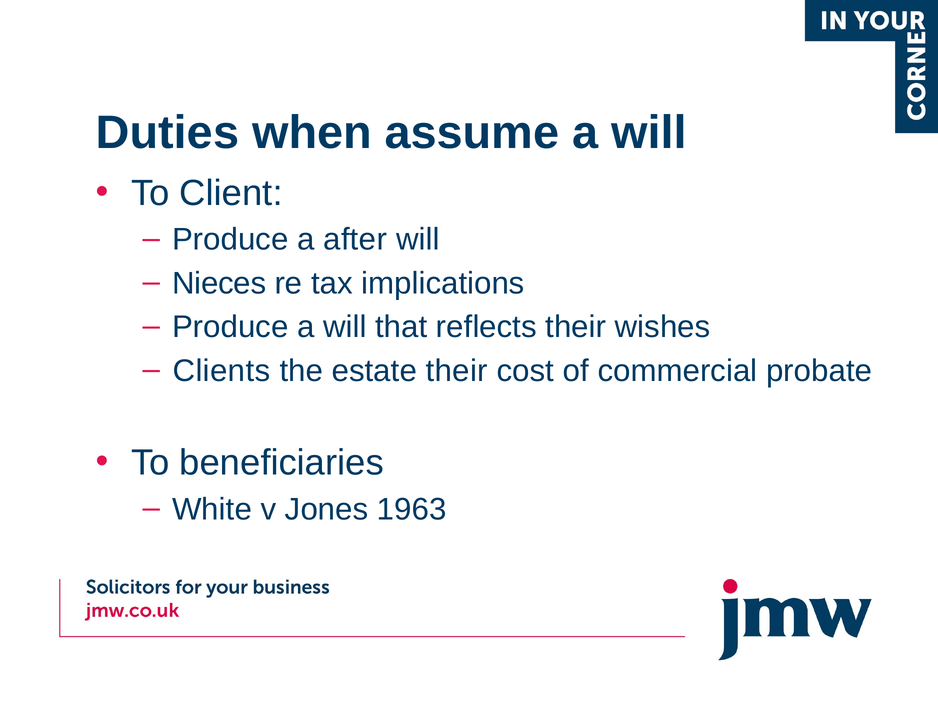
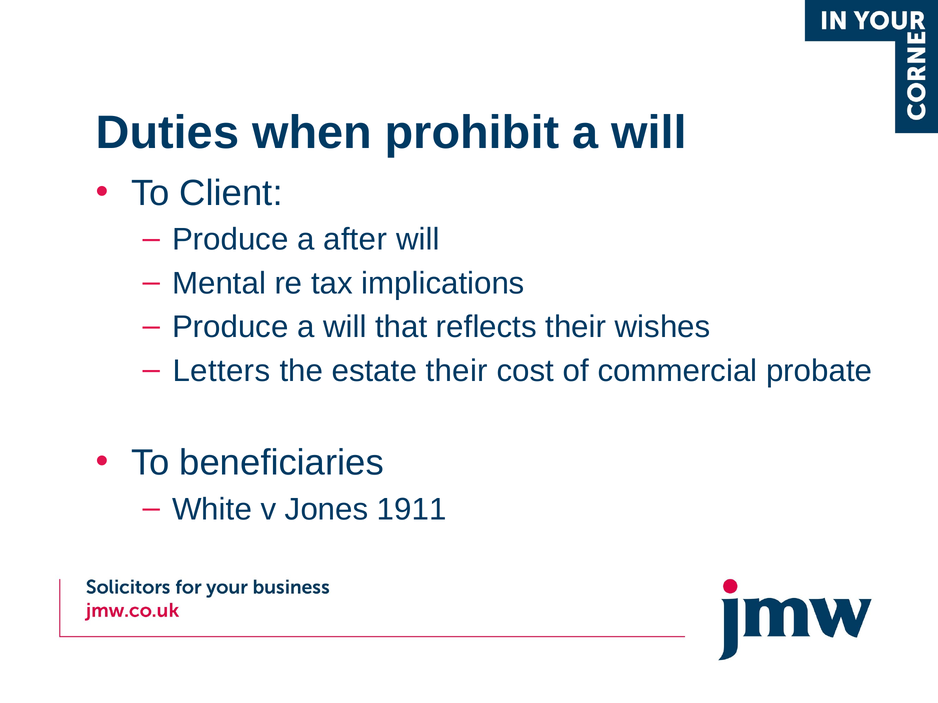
assume: assume -> prohibit (472, 133)
Nieces: Nieces -> Mental (219, 284)
Clients: Clients -> Letters (221, 371)
1963: 1963 -> 1911 (412, 510)
